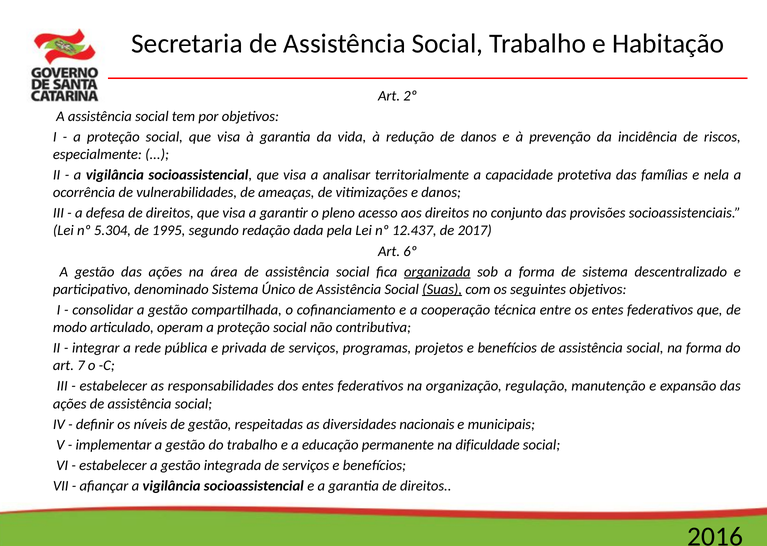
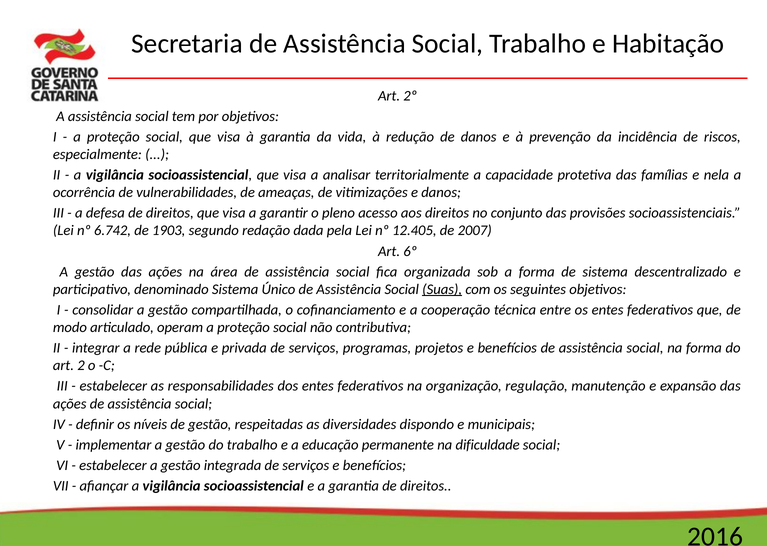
5.304: 5.304 -> 6.742 (113, 231)
1995: 1995 -> 1903 (169, 231)
12.437: 12.437 -> 12.405 (414, 231)
2017: 2017 -> 2007 (475, 231)
organizada underline: present -> none (437, 272)
7: 7 -> 2 (81, 366)
nacionais: nacionais -> dispondo (427, 424)
